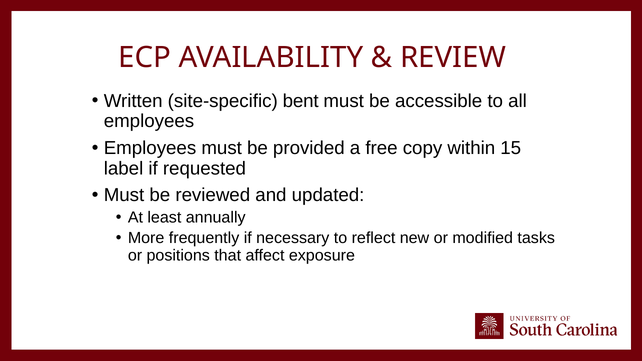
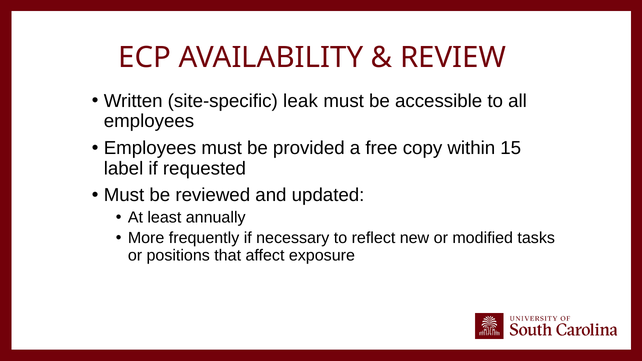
bent: bent -> leak (300, 101)
